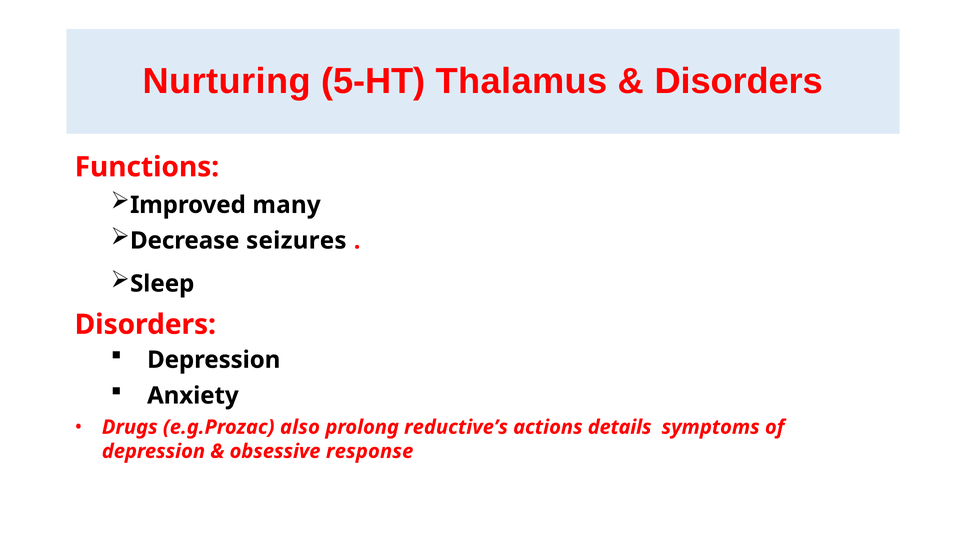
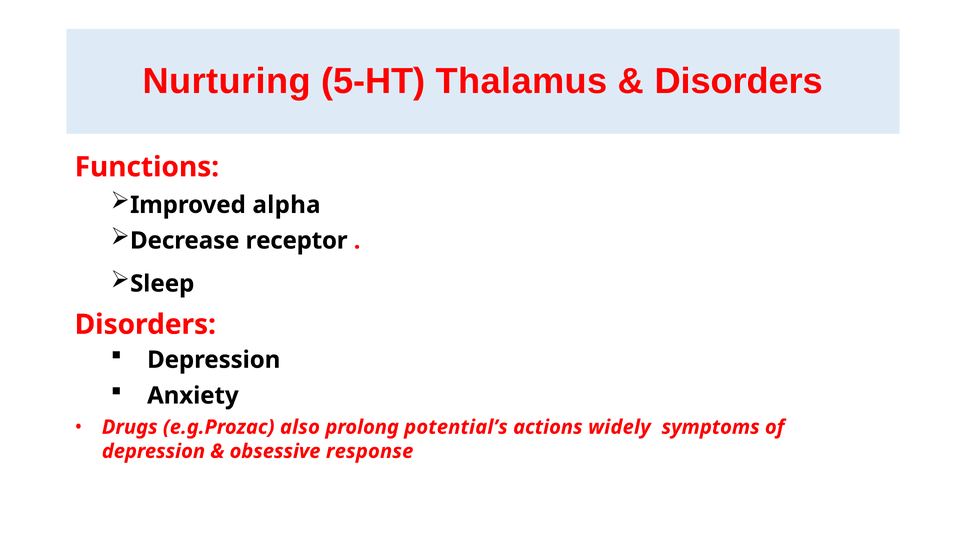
many: many -> alpha (287, 205)
seizures: seizures -> receptor (297, 241)
reductive’s: reductive’s -> potential’s (456, 427)
details: details -> widely (619, 427)
